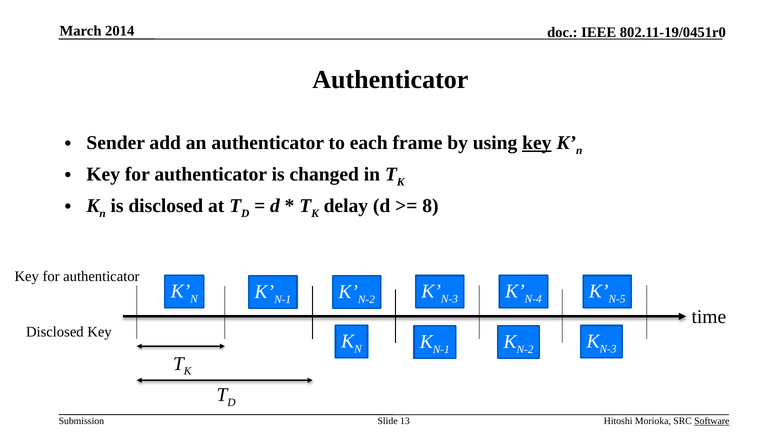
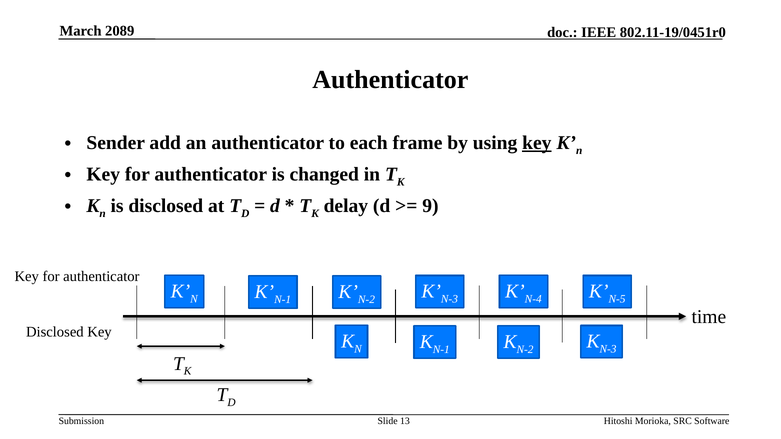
2014: 2014 -> 2089 (120, 31)
8: 8 -> 9 (430, 206)
Software underline: present -> none (712, 421)
